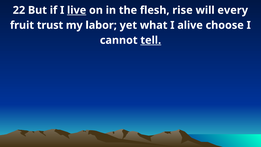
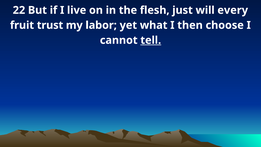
live underline: present -> none (77, 10)
rise: rise -> just (183, 10)
alive: alive -> then (190, 25)
